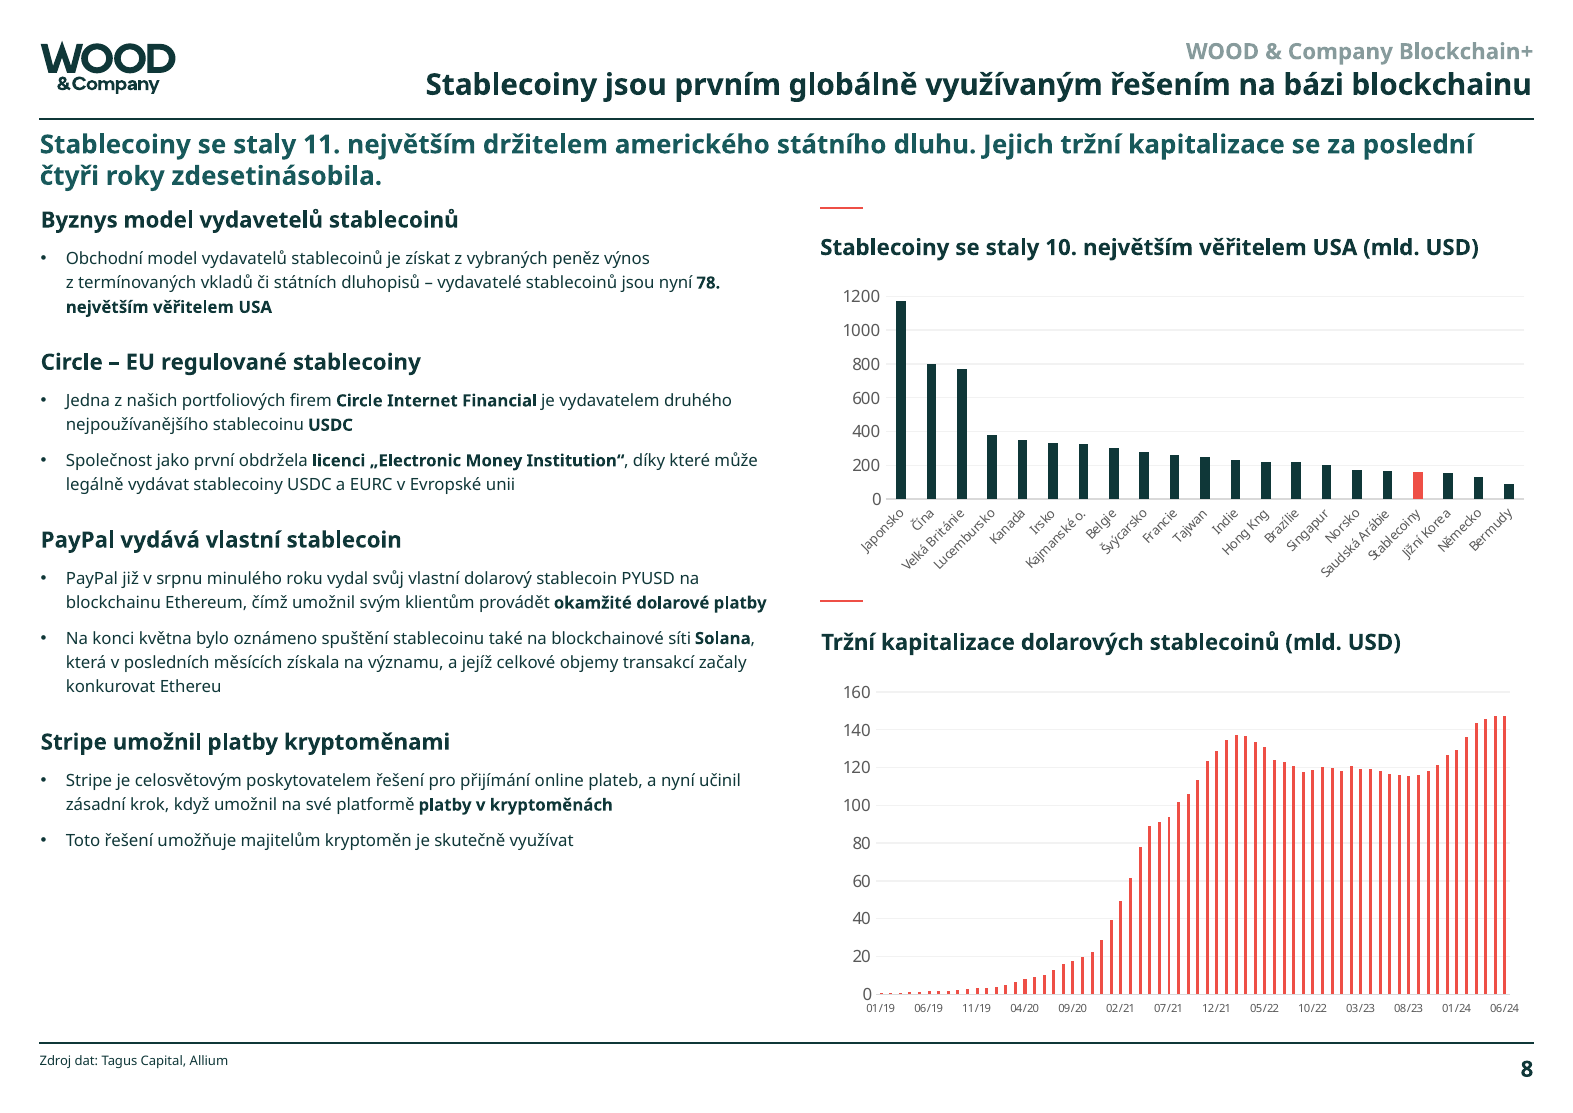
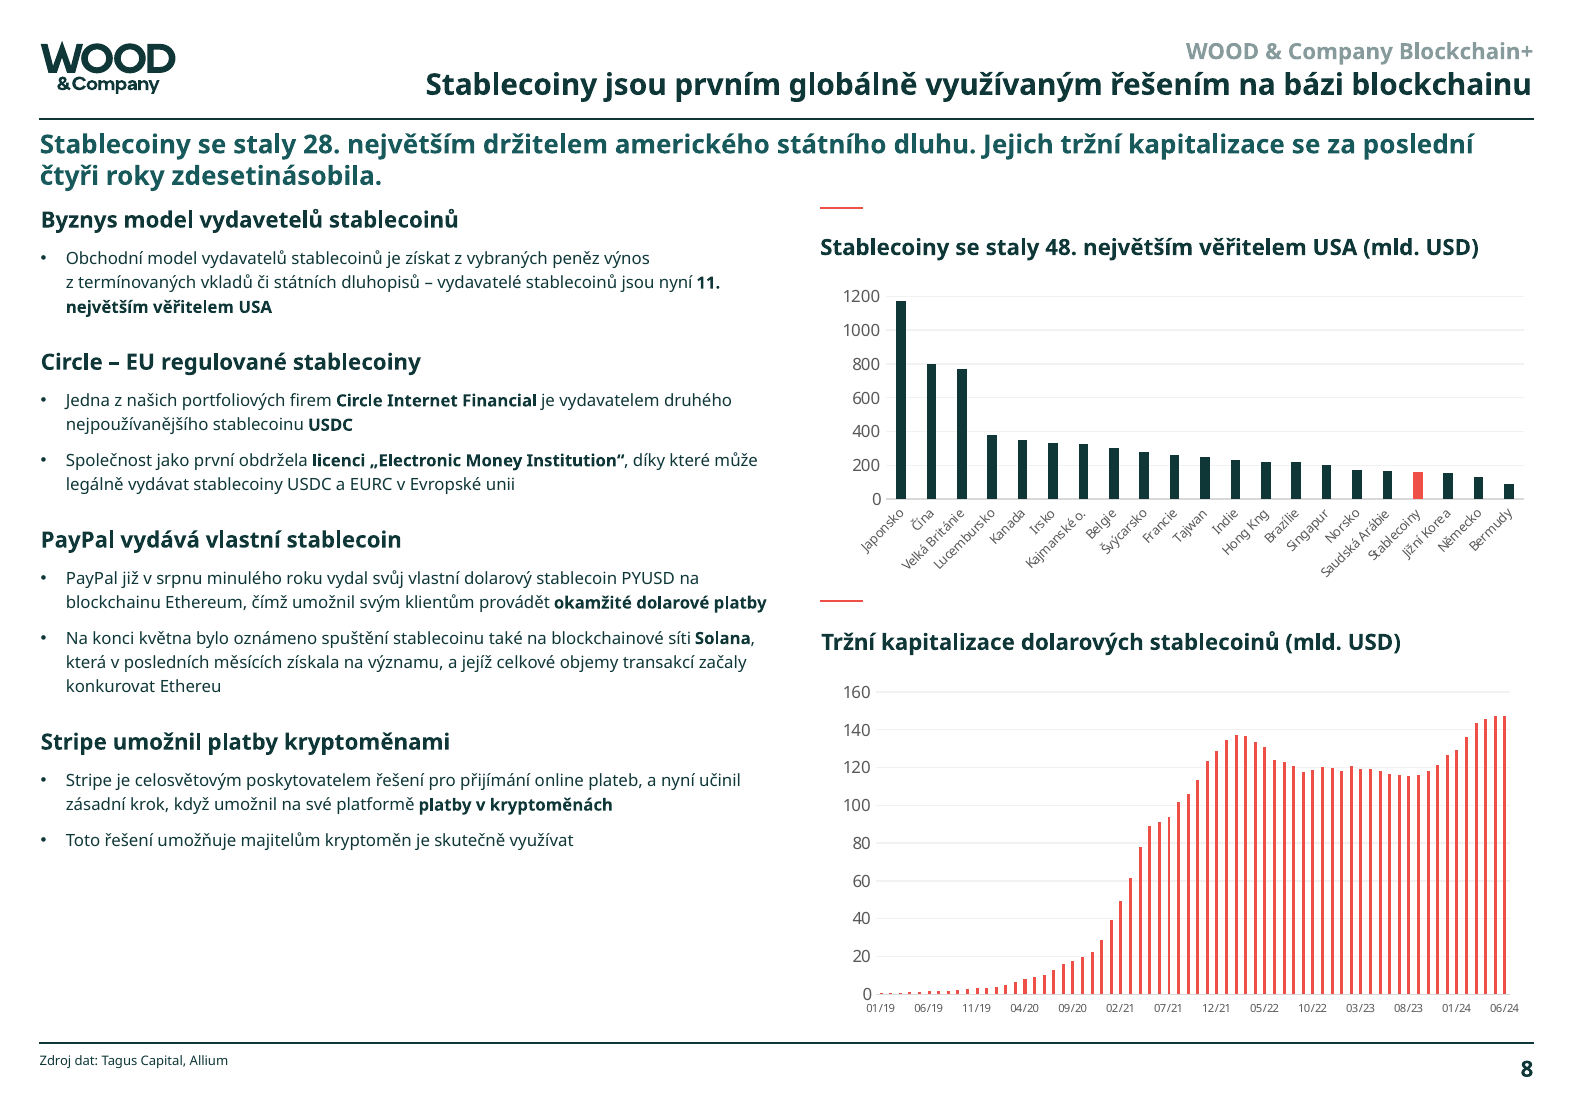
11: 11 -> 28 (322, 145)
10: 10 -> 48 (1061, 247)
78: 78 -> 11 (708, 283)
